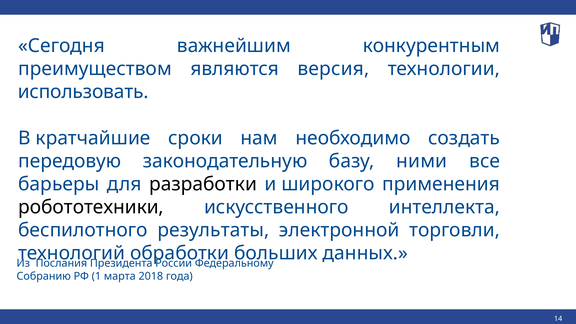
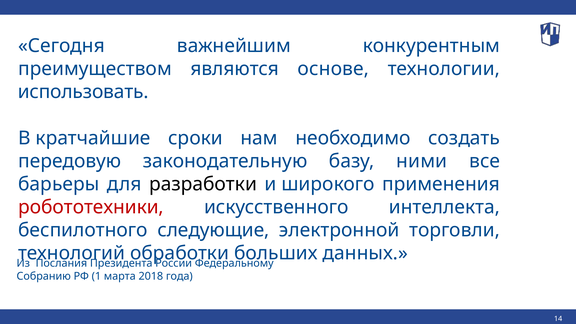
версия: версия -> основе (333, 69)
робототехники colour: black -> red (91, 207)
результаты: результаты -> следующие (213, 230)
